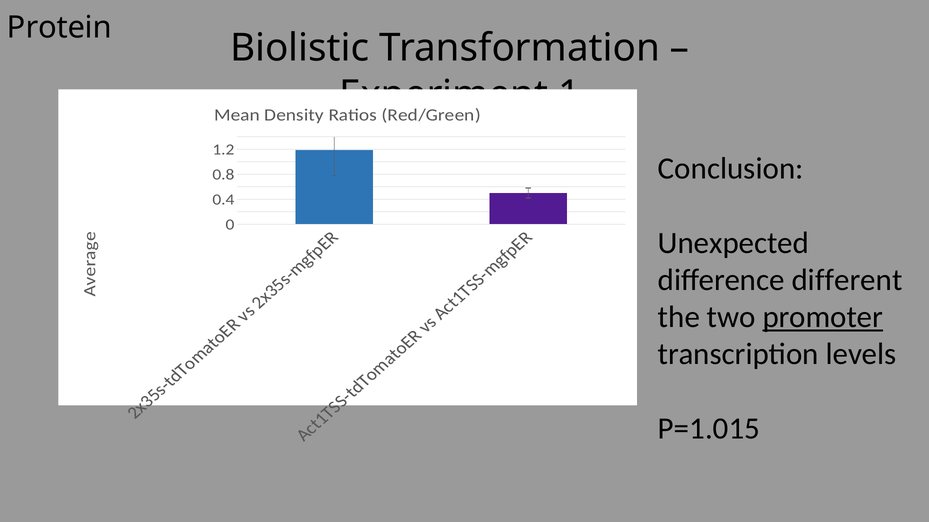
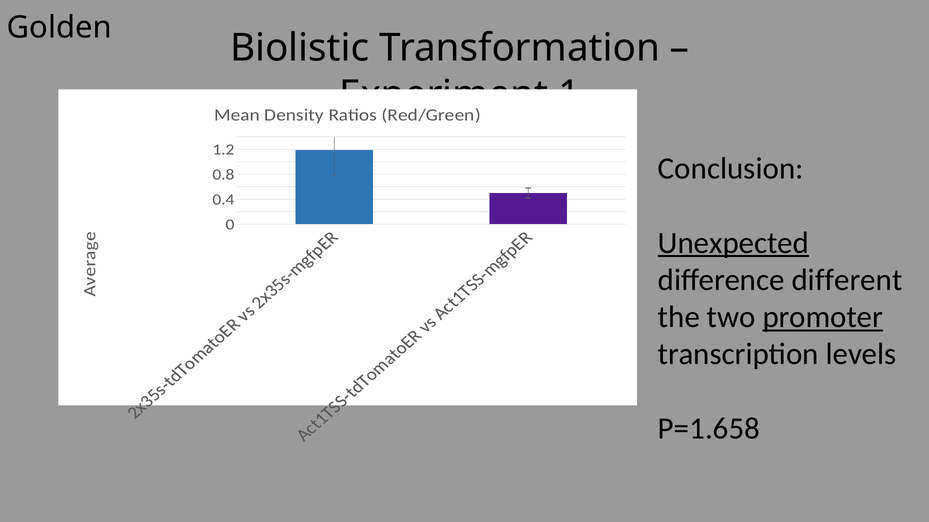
Protein: Protein -> Golden (59, 28)
Unexpected underline: none -> present (733, 243)
P=1.015: P=1.015 -> P=1.658 (709, 429)
